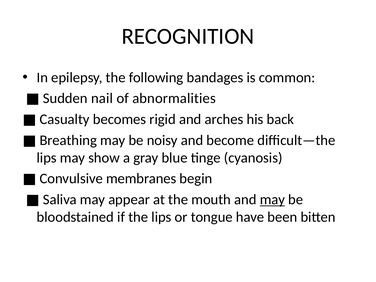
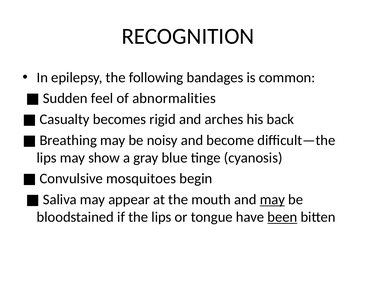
nail: nail -> feel (102, 98)
membranes: membranes -> mosquitoes (141, 179)
been underline: none -> present (282, 217)
